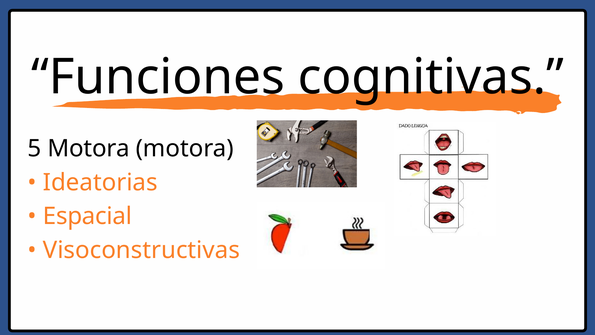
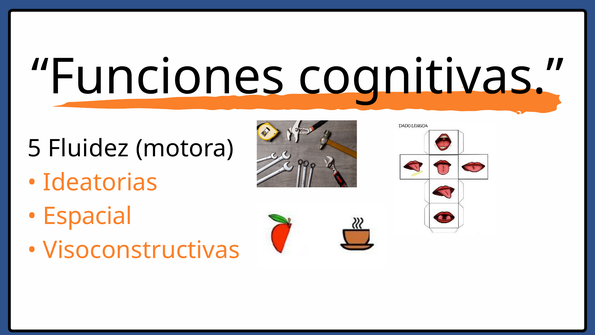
5 Motora: Motora -> Fluidez (88, 148)
